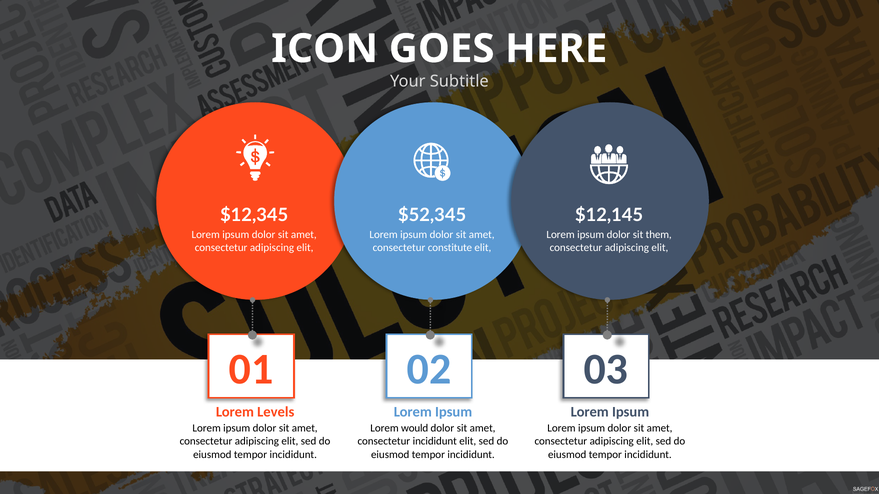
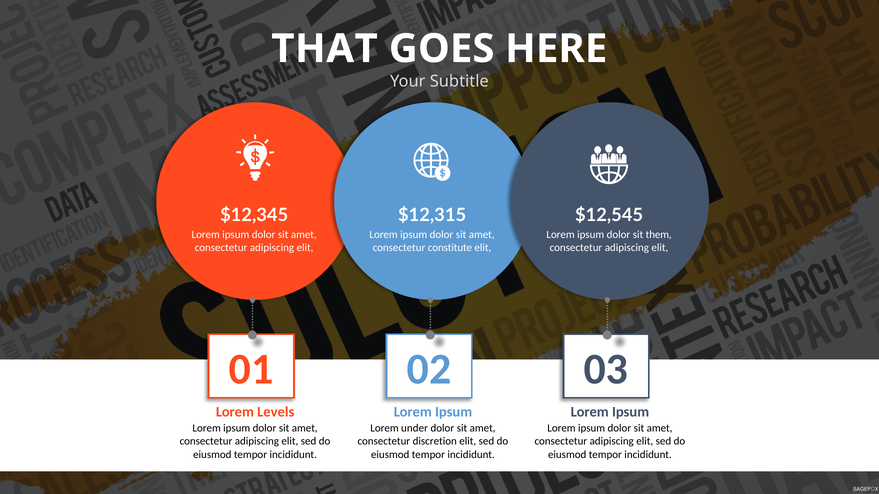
ICON: ICON -> THAT (325, 49)
$52,345: $52,345 -> $12,315 (432, 215)
$12,145: $12,145 -> $12,545 (609, 215)
would: would -> under (415, 428)
consectetur incididunt: incididunt -> discretion (435, 442)
